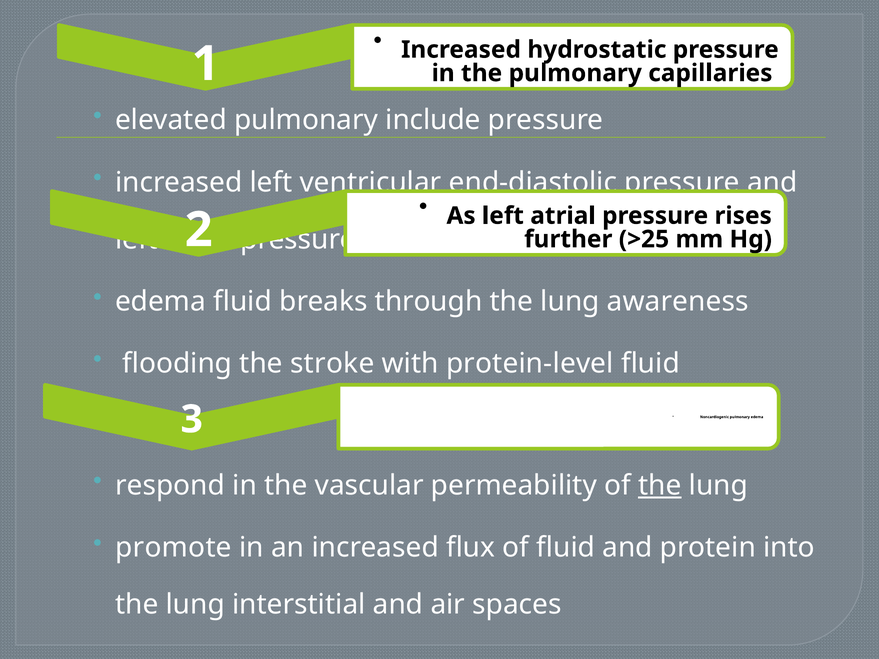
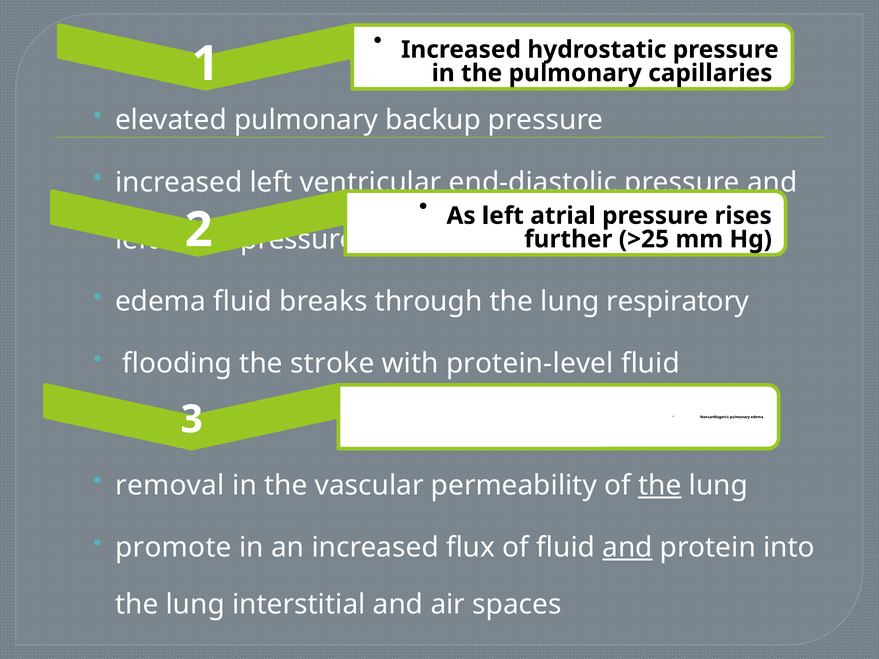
include: include -> backup (433, 120)
awareness: awareness -> respiratory (678, 302)
respond: respond -> removal (170, 486)
and underline: none -> present (628, 548)
